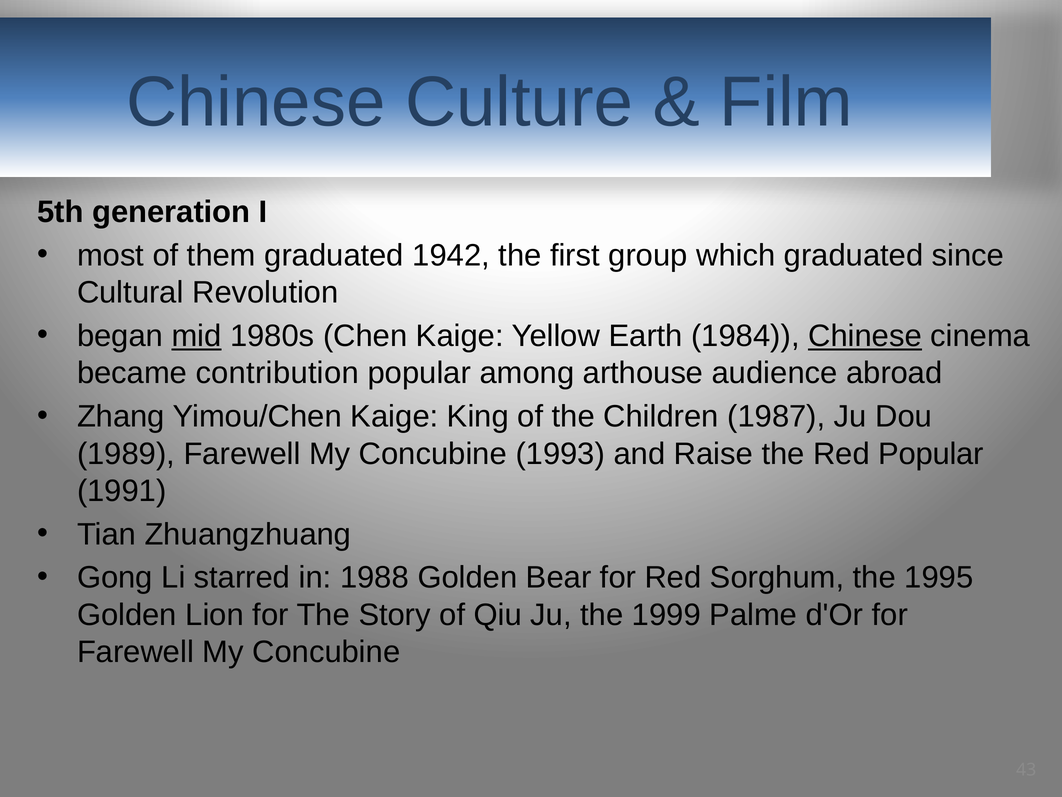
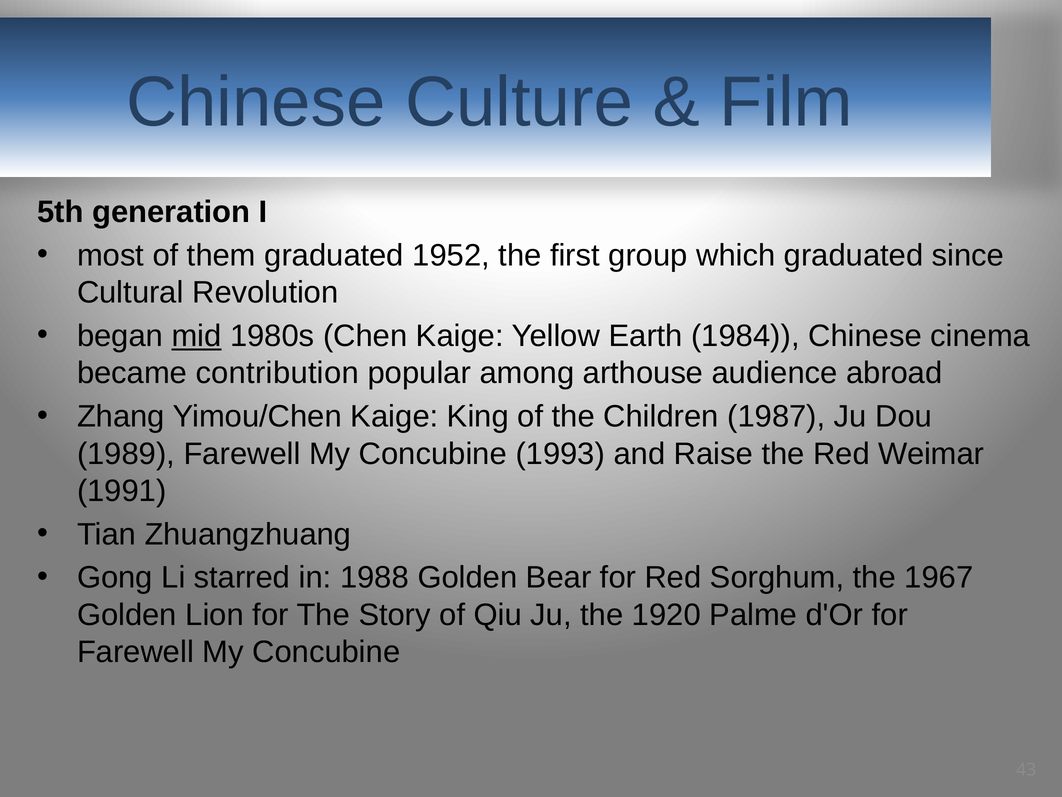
1942: 1942 -> 1952 (451, 255)
Chinese underline: present -> none (865, 336)
Red Popular: Popular -> Weimar (931, 454)
1995: 1995 -> 1967 (939, 577)
1999: 1999 -> 1920 (666, 615)
